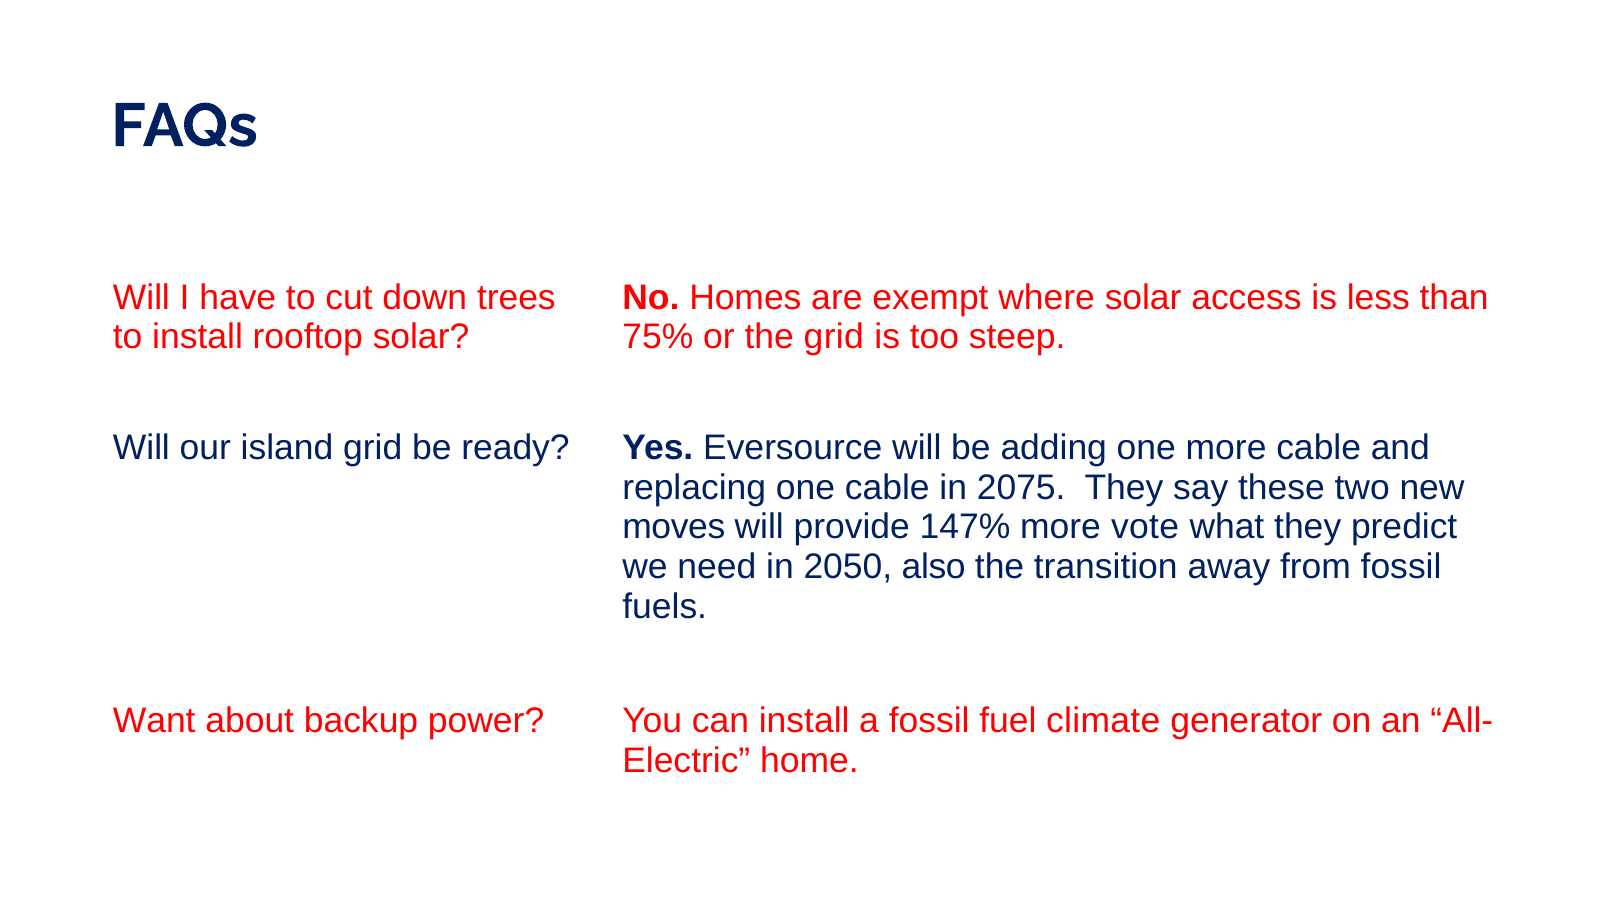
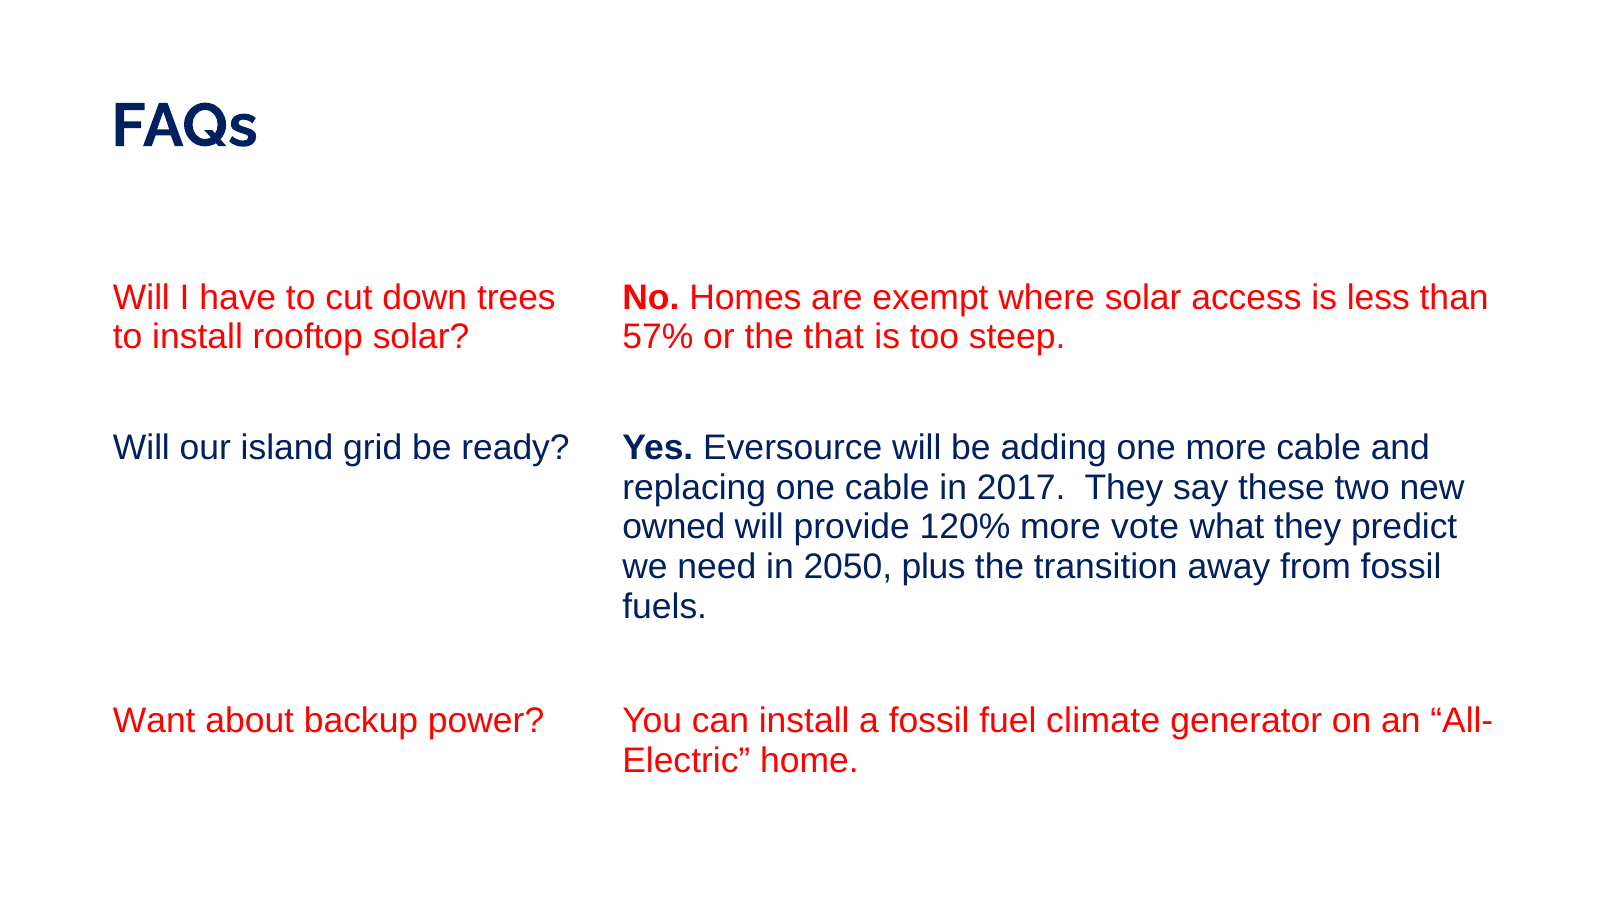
75%: 75% -> 57% (658, 337)
the grid: grid -> that (834, 337)
2075: 2075 -> 2017 (1021, 488)
moves: moves -> owned (674, 527)
147%: 147% -> 120% (965, 527)
also: also -> plus (934, 567)
